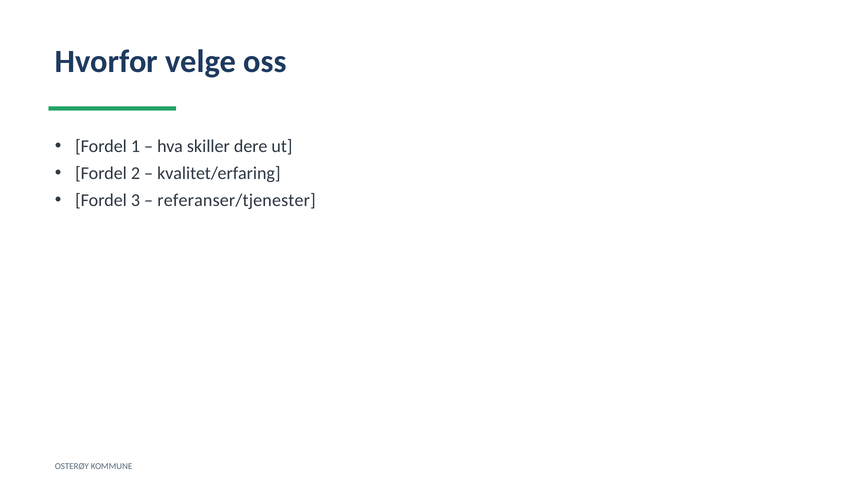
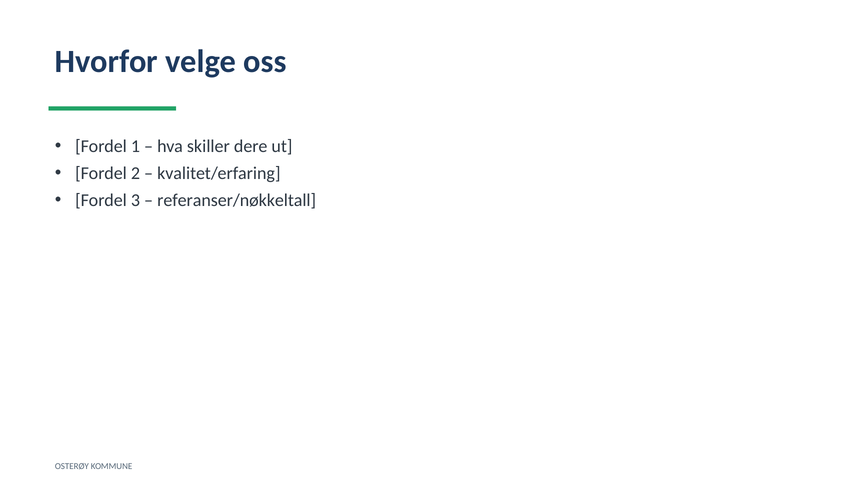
referanser/tjenester: referanser/tjenester -> referanser/nøkkeltall (237, 200)
